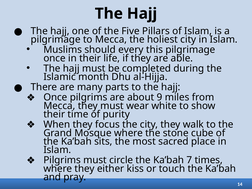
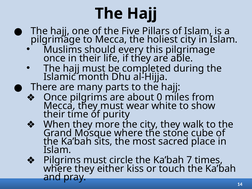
9: 9 -> 0 (160, 97)
focus: focus -> more (107, 125)
